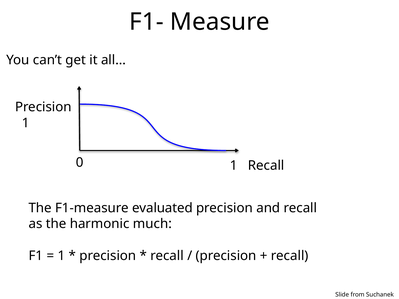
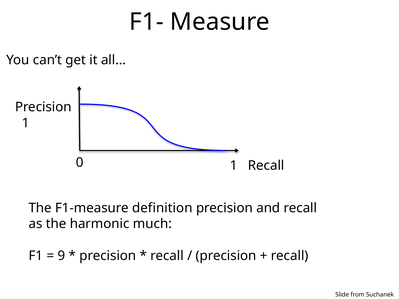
evaluated: evaluated -> definition (162, 208)
1: 1 -> 9 (61, 256)
